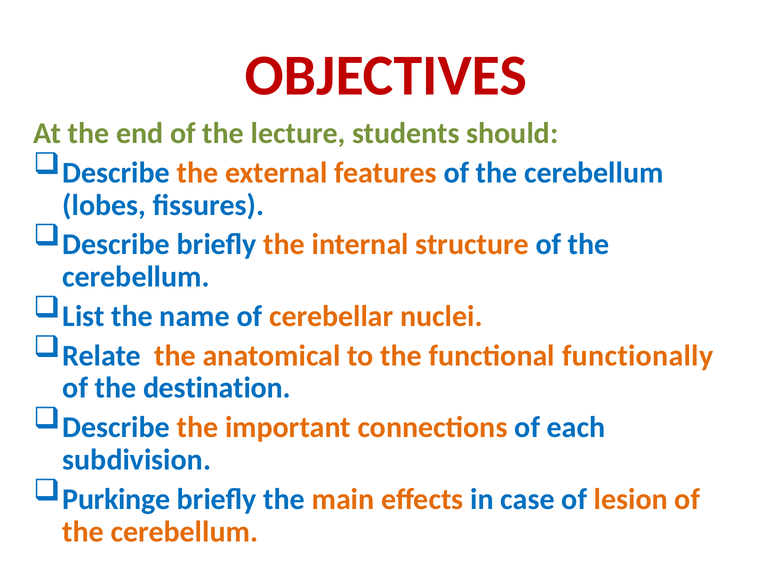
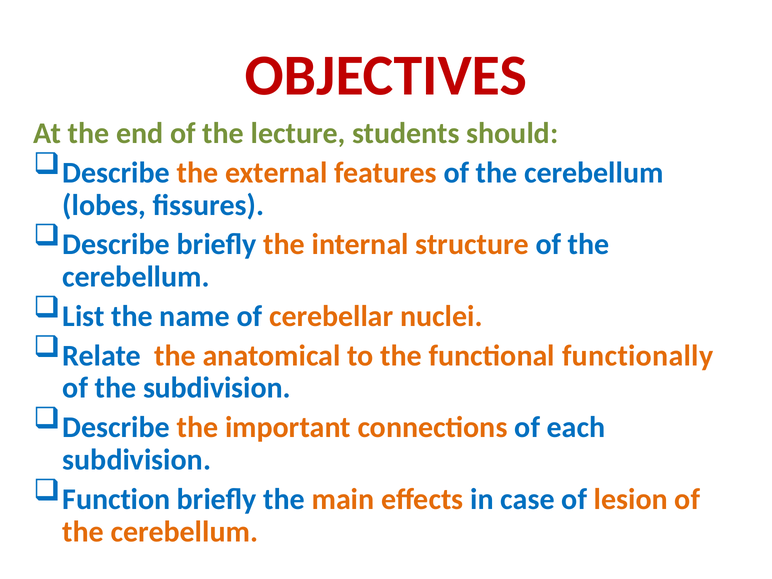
the destination: destination -> subdivision (217, 388)
Purkinge: Purkinge -> Function (116, 499)
